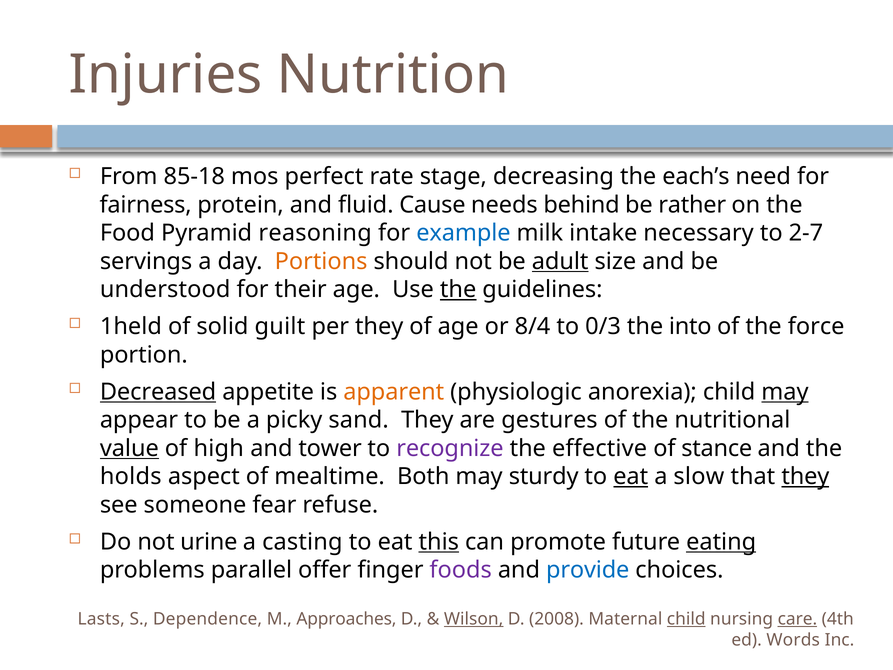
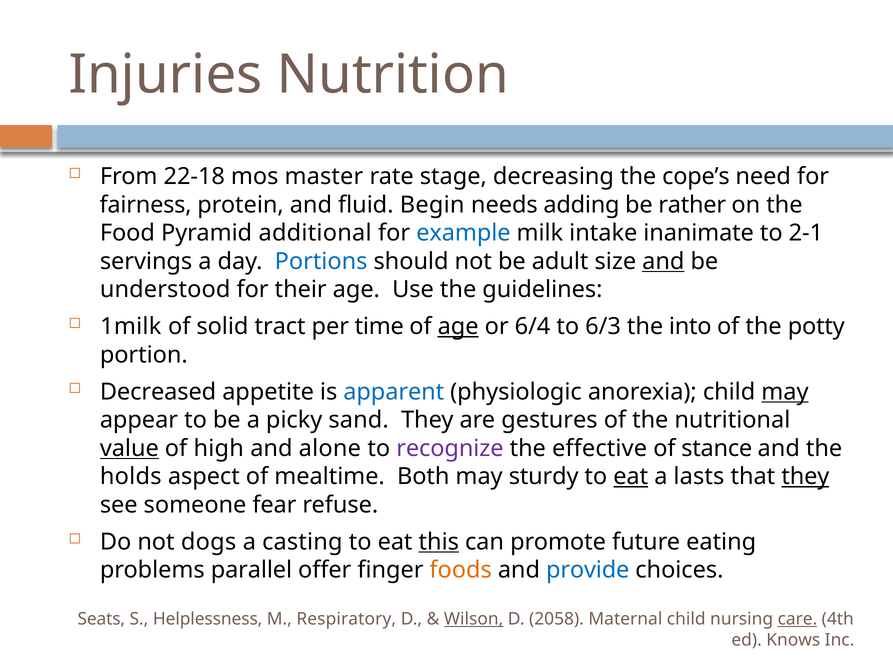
85-18: 85-18 -> 22-18 (194, 176)
perfect: perfect -> master (324, 176)
each’s: each’s -> cope’s (696, 176)
Cause: Cause -> Begin (432, 205)
behind: behind -> adding (582, 205)
reasoning: reasoning -> additional (315, 233)
necessary: necessary -> inanimate (699, 233)
2-7: 2-7 -> 2-1 (806, 233)
Portions colour: orange -> blue (321, 261)
adult underline: present -> none (560, 261)
and underline: none -> present (663, 261)
the underline: present -> none (458, 290)
1held: 1held -> 1milk (131, 326)
guilt: guilt -> tract (280, 326)
per they: they -> time (379, 326)
age underline: none -> present (458, 326)
8/4: 8/4 -> 6/4 (533, 326)
0/3: 0/3 -> 6/3 (603, 326)
force: force -> potty (816, 326)
Decreased underline: present -> none (158, 392)
apparent colour: orange -> blue (394, 392)
tower: tower -> alone (330, 448)
slow: slow -> lasts (699, 476)
urine: urine -> dogs (209, 542)
eating underline: present -> none (721, 542)
foods colour: purple -> orange (461, 570)
Lasts: Lasts -> Seats (101, 619)
Dependence: Dependence -> Helplessness (208, 619)
Approaches: Approaches -> Respiratory (346, 619)
2008: 2008 -> 2058 (556, 619)
child underline: present -> none (686, 619)
Words: Words -> Knows (793, 640)
